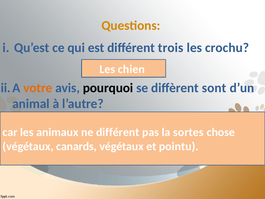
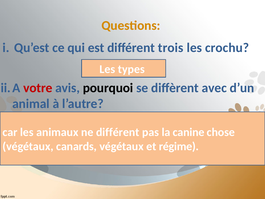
chien: chien -> types (131, 69)
votre colour: orange -> red (38, 88)
sont: sont -> avec (214, 88)
sortes: sortes -> canine (189, 132)
pointu: pointu -> régime (179, 146)
